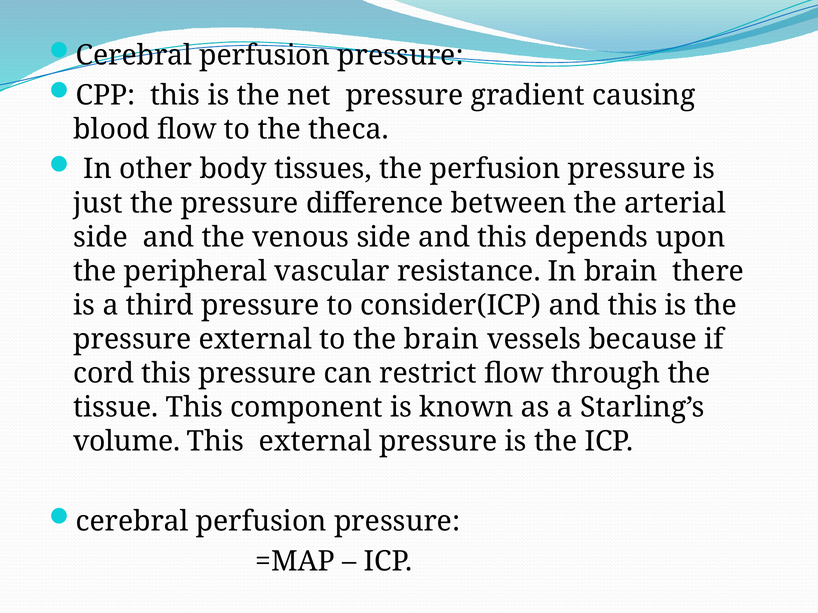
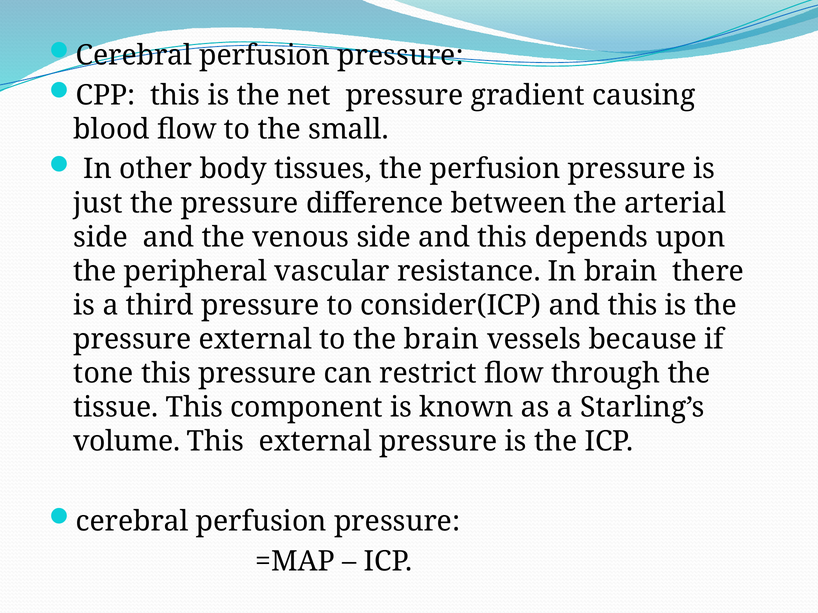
theca: theca -> small (348, 129)
cord: cord -> tone (104, 374)
